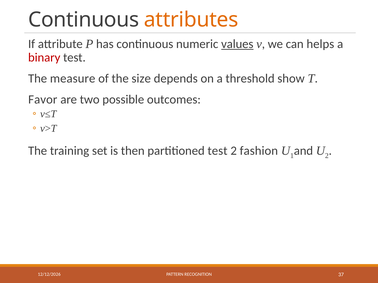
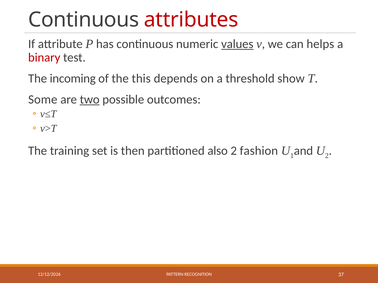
attributes colour: orange -> red (191, 20)
measure: measure -> incoming (73, 79)
size: size -> this (141, 79)
Favor: Favor -> Some (43, 100)
two underline: none -> present (90, 100)
partitioned test: test -> also (218, 151)
